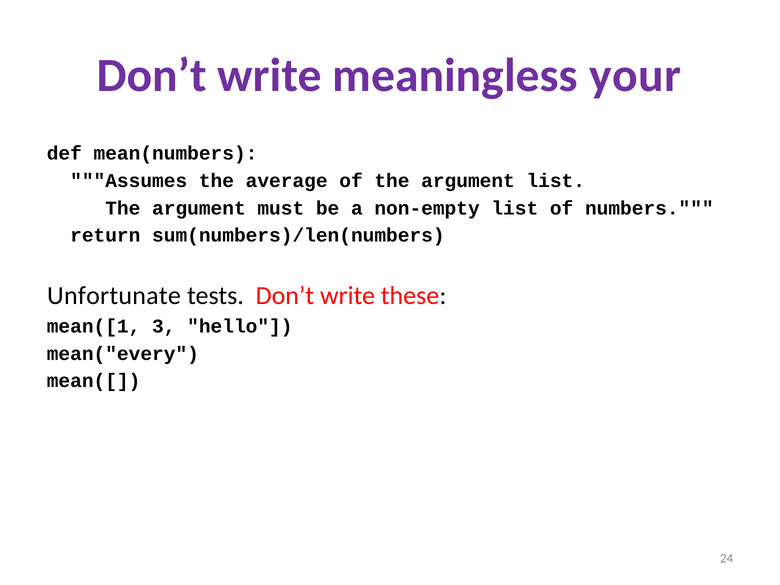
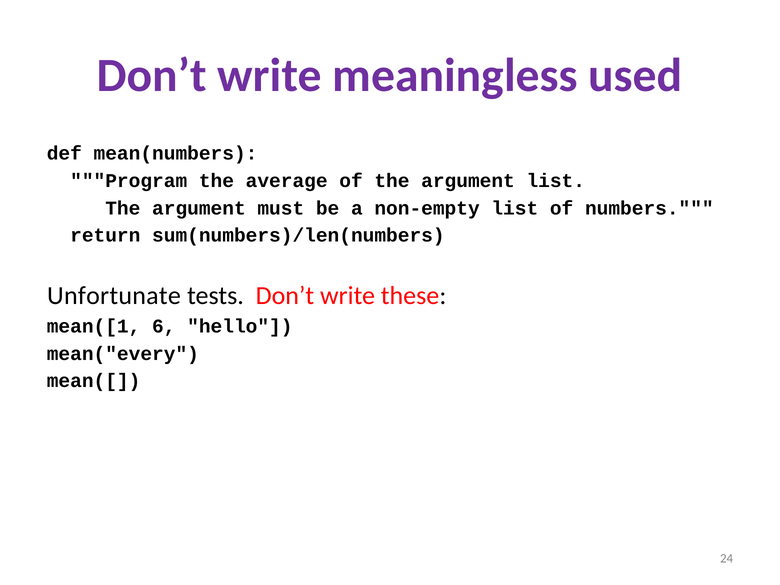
your: your -> used (635, 76)
Assumes: Assumes -> Program (129, 181)
3: 3 -> 6 (164, 326)
